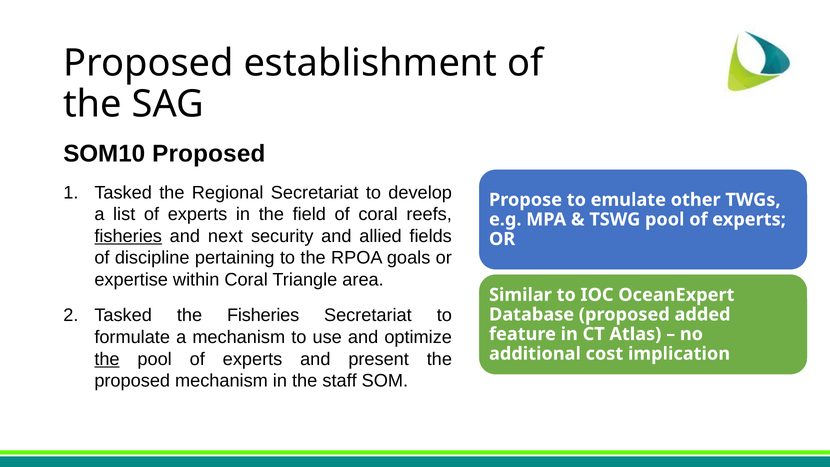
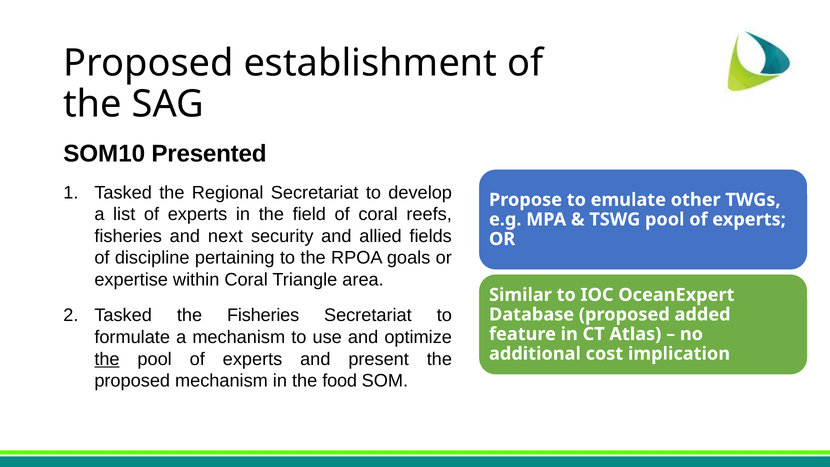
SOM10 Proposed: Proposed -> Presented (209, 154)
fisheries underline: present -> none (128, 236)
staff: staff -> food (340, 381)
